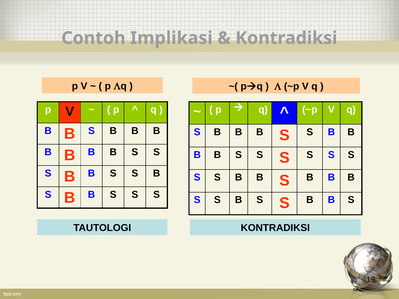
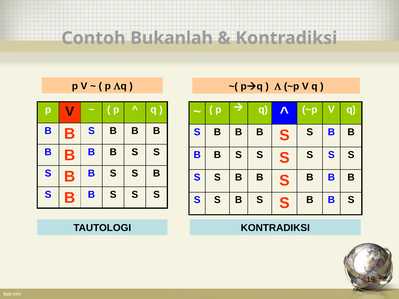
Implikasi: Implikasi -> Bukanlah (172, 38)
